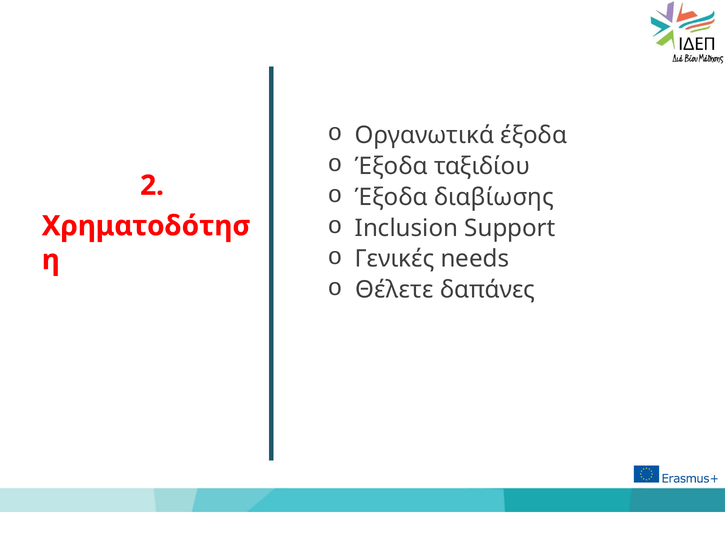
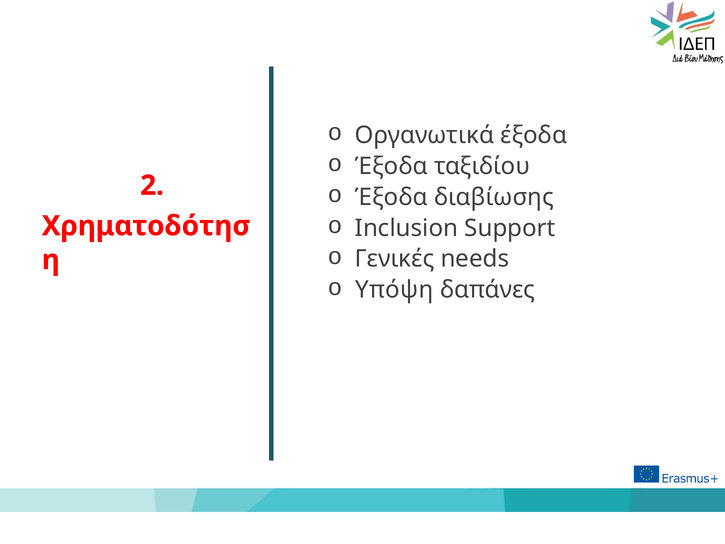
Θέλετε: Θέλετε -> Υπόψη (394, 290)
